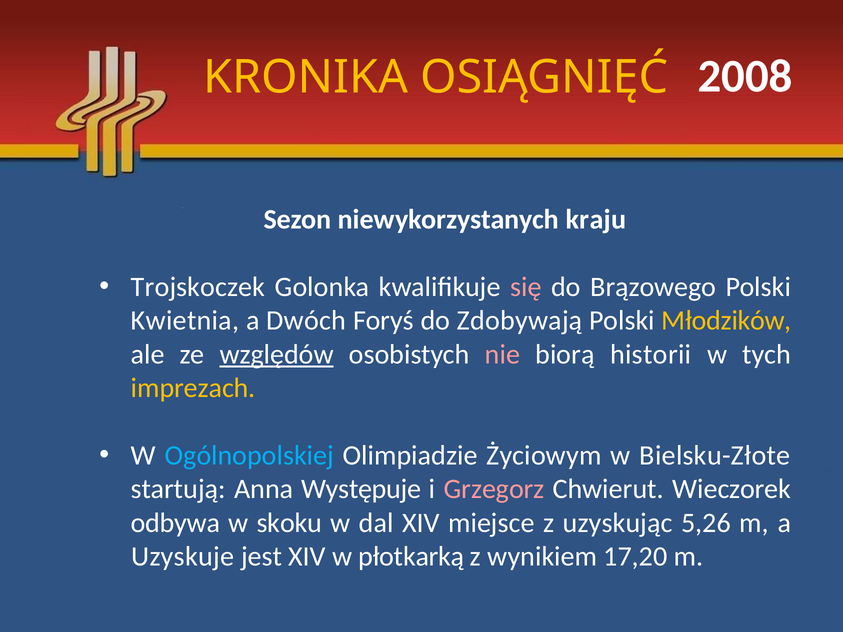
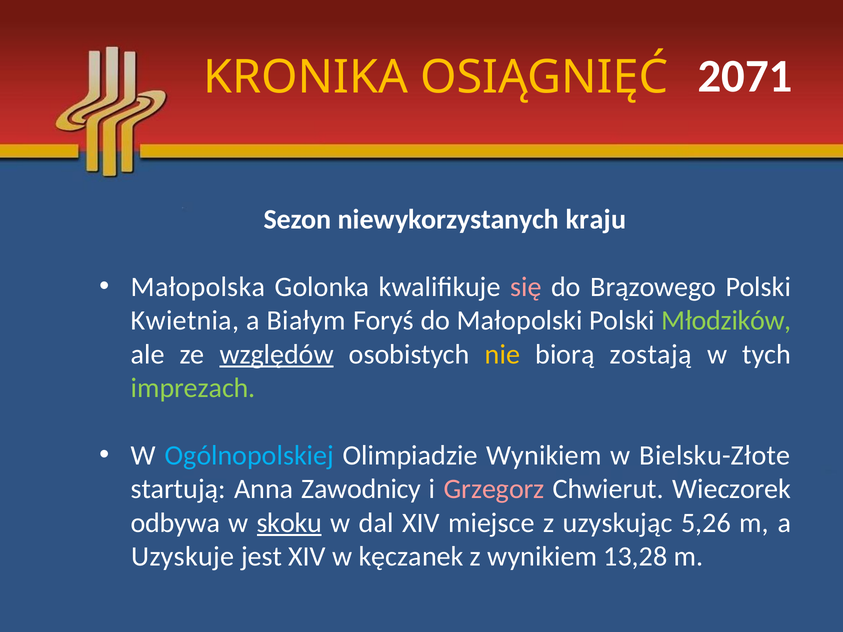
2008: 2008 -> 2071 (745, 76)
Trojskoczek: Trojskoczek -> Małopolska (198, 287)
Dwóch: Dwóch -> Białym (306, 321)
Zdobywają: Zdobywają -> Małopolski (520, 321)
Młodzików colour: yellow -> light green (726, 321)
nie colour: pink -> yellow (502, 354)
historii: historii -> zostają (651, 354)
imprezach colour: yellow -> light green (193, 388)
Olimpiadzie Życiowym: Życiowym -> Wynikiem (544, 456)
Występuje: Występuje -> Zawodnicy (361, 489)
skoku underline: none -> present (289, 523)
płotkarką: płotkarką -> kęczanek (411, 557)
17,20: 17,20 -> 13,28 (635, 557)
